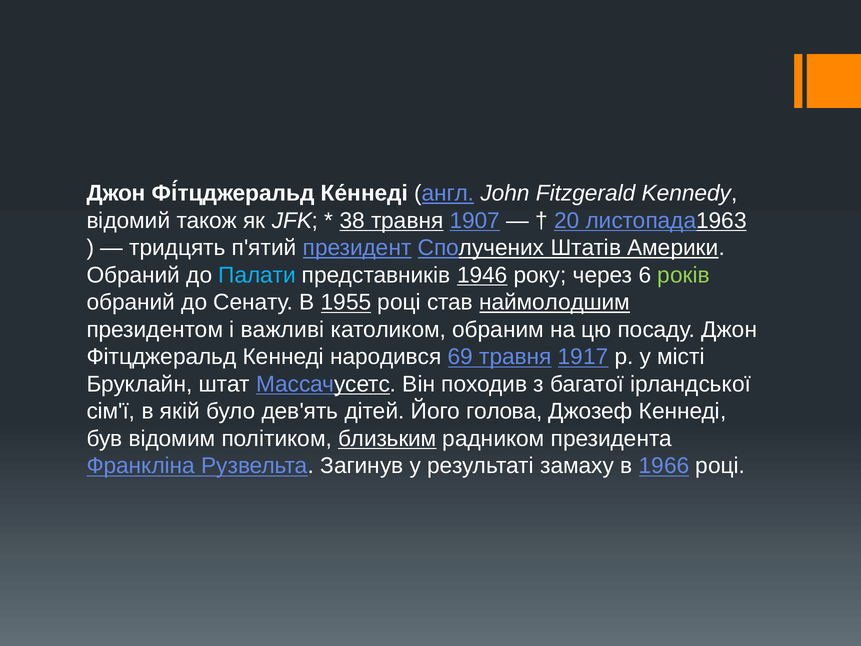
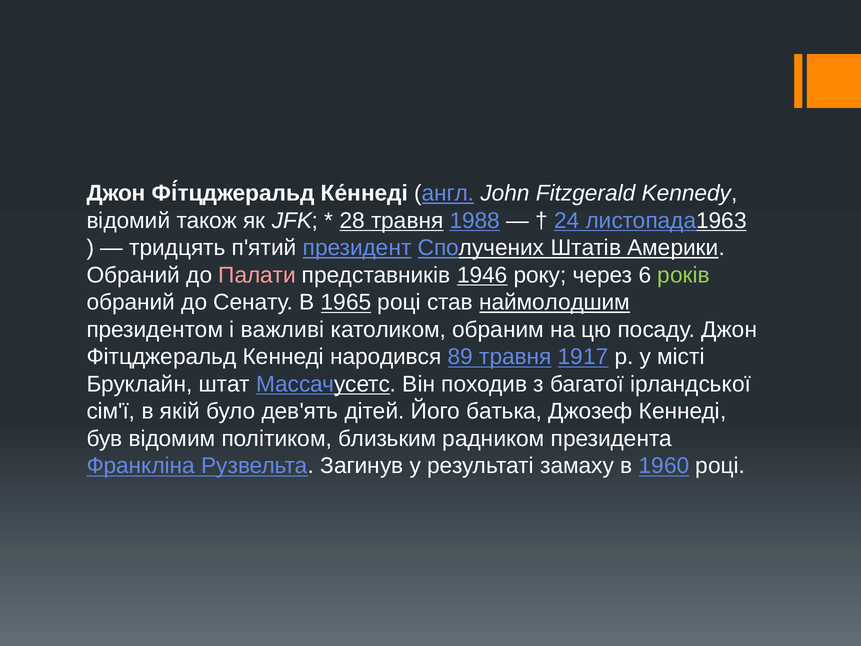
38: 38 -> 28 (352, 220)
1907: 1907 -> 1988 (475, 220)
20: 20 -> 24 (567, 220)
Палати colour: light blue -> pink (257, 275)
1955: 1955 -> 1965 (346, 302)
69: 69 -> 89 (460, 357)
голова: голова -> батька (504, 411)
близьким underline: present -> none (387, 438)
1966: 1966 -> 1960 (664, 466)
